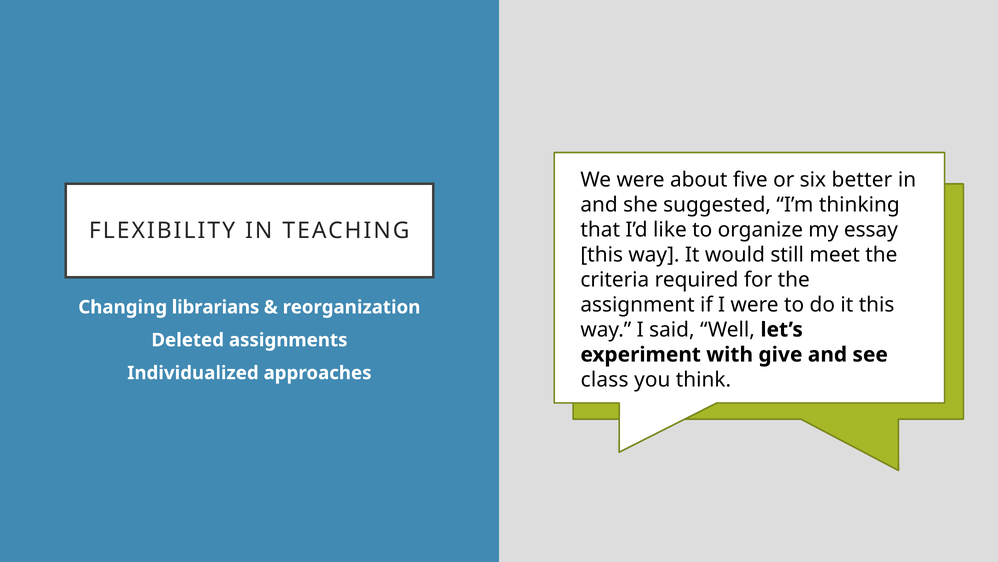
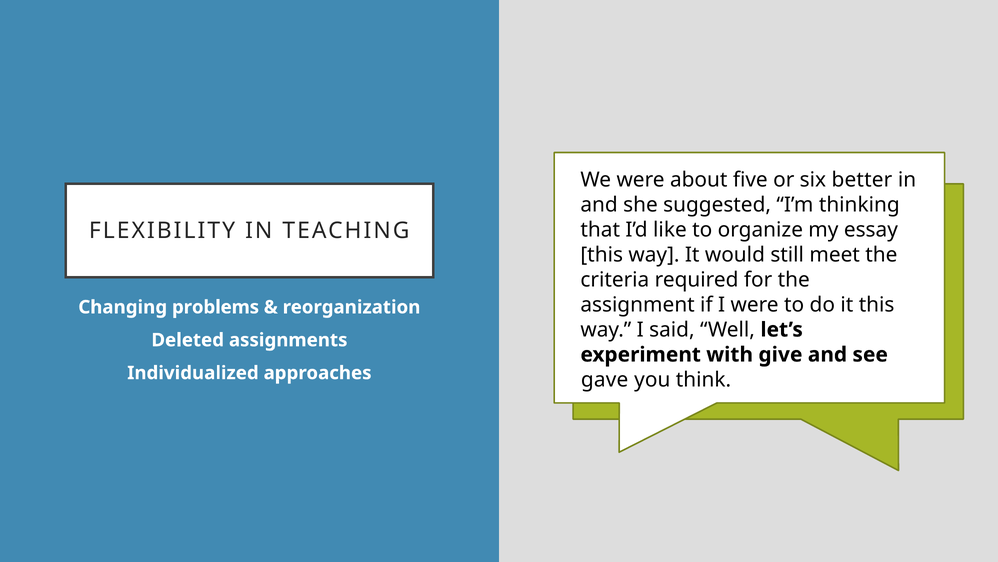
librarians: librarians -> problems (216, 307)
class: class -> gave (605, 379)
